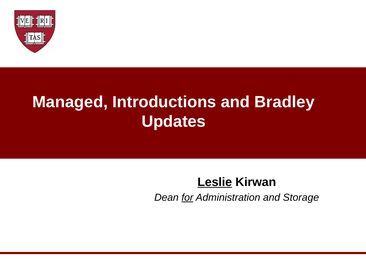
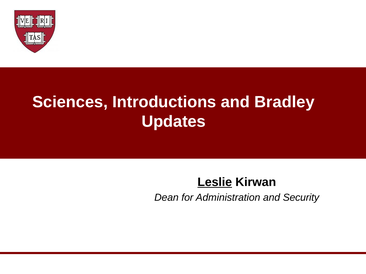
Managed: Managed -> Sciences (70, 102)
for underline: present -> none (187, 198)
Storage: Storage -> Security (301, 198)
